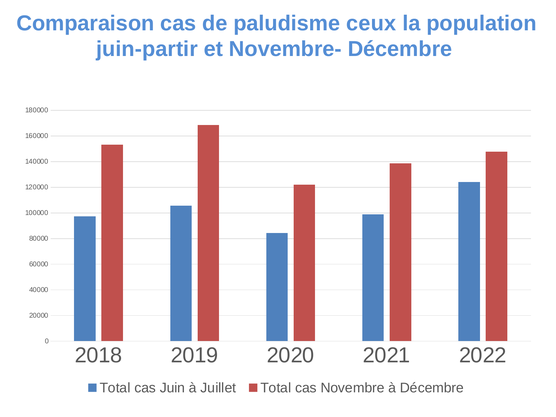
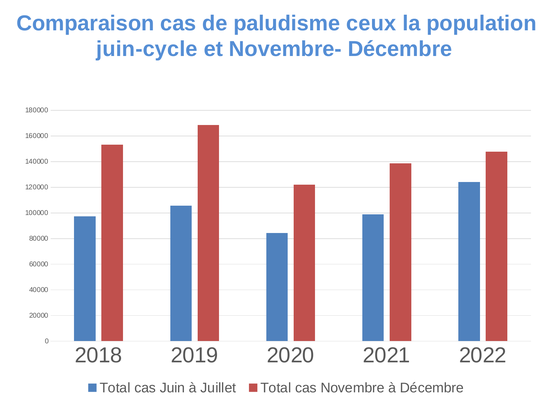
juin-partir: juin-partir -> juin-cycle (147, 49)
